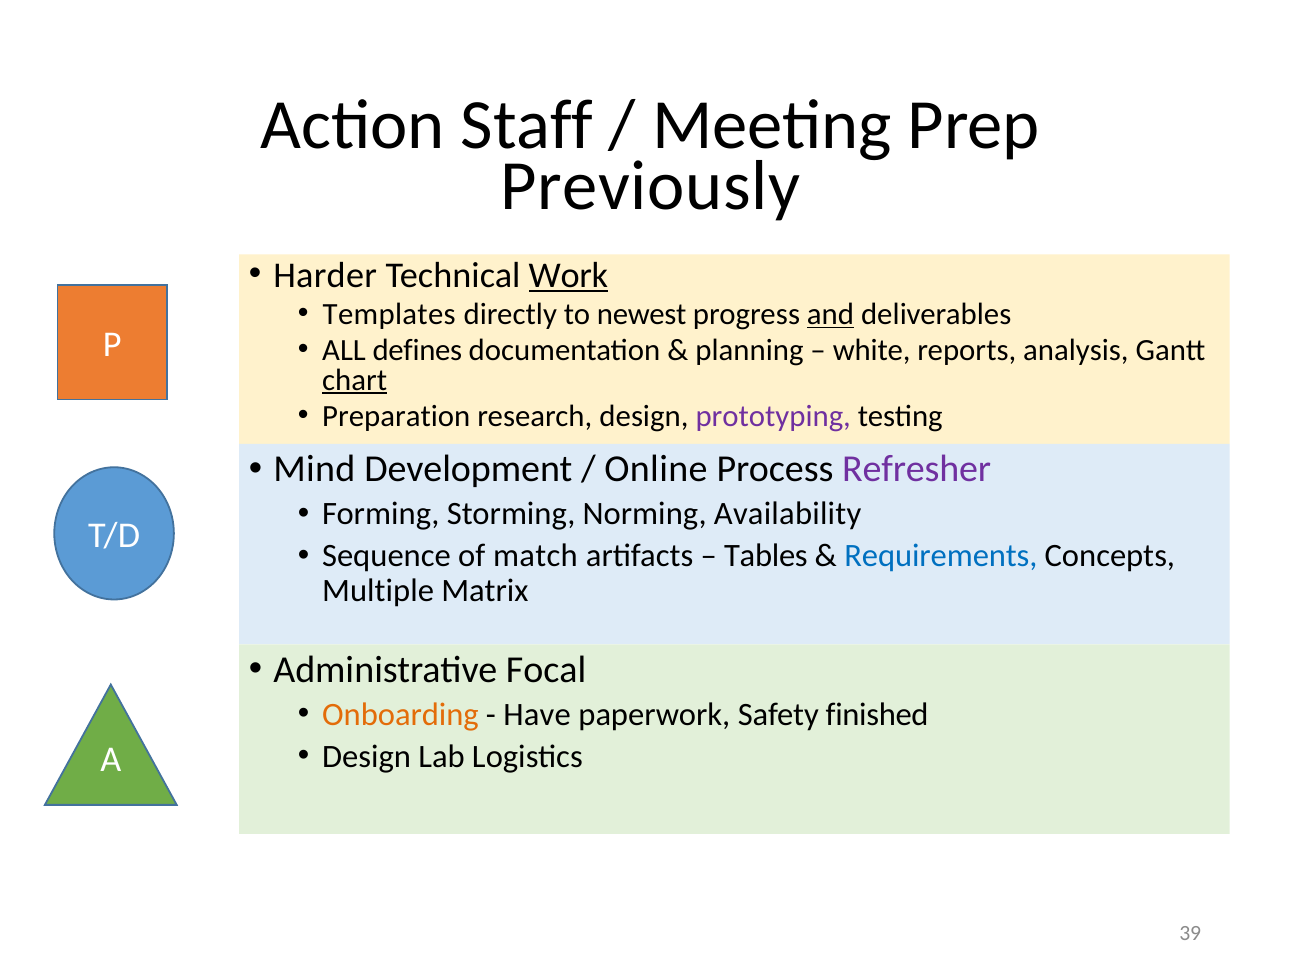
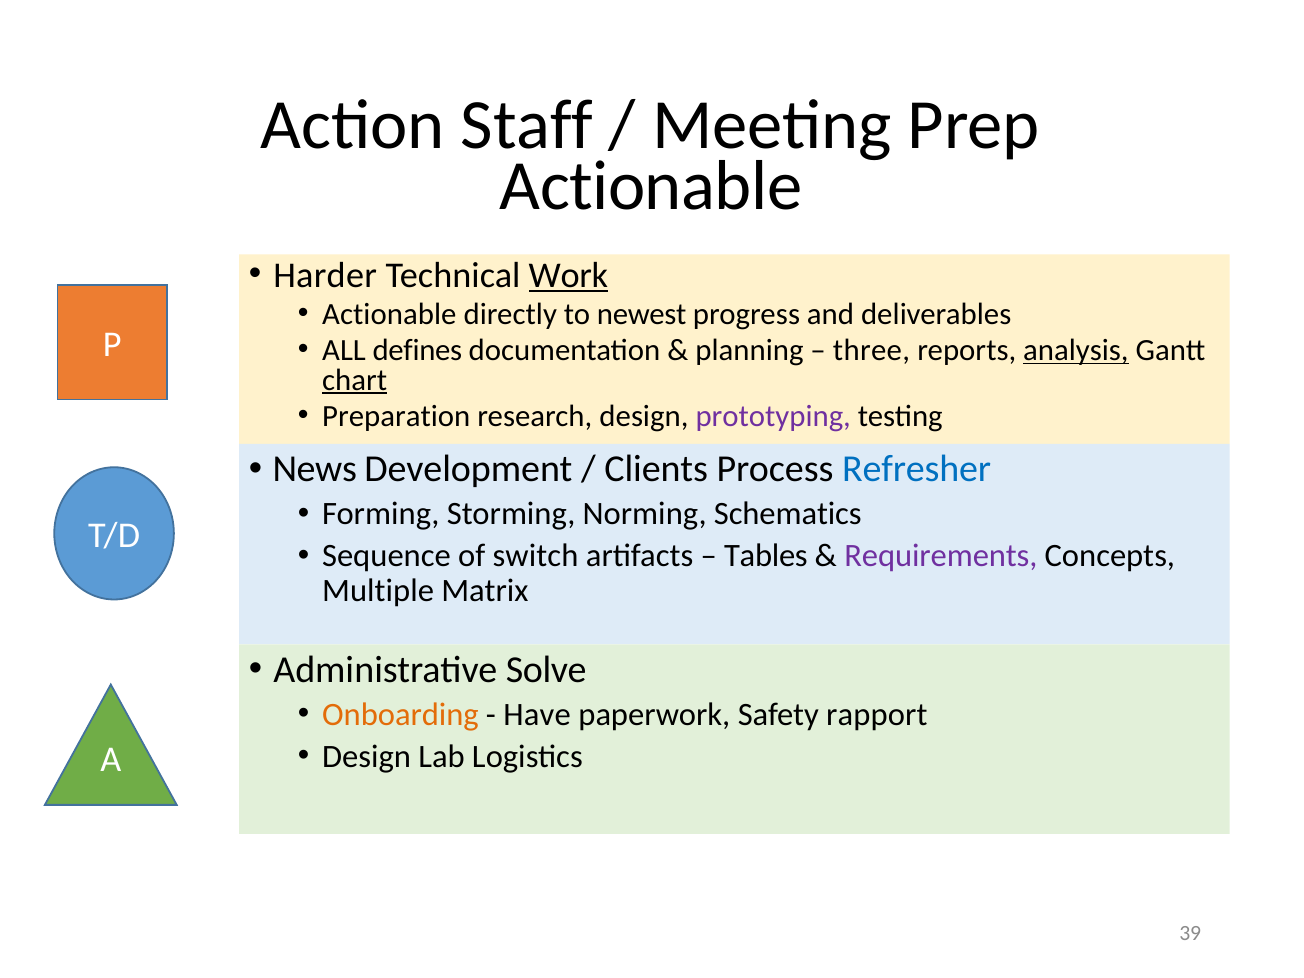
Previously: Previously -> Actionable (651, 186)
Templates: Templates -> Actionable (389, 314)
and underline: present -> none (830, 314)
white: white -> three (871, 350)
analysis underline: none -> present (1076, 350)
Mind: Mind -> News (315, 469)
Online: Online -> Clients (656, 469)
Refresher colour: purple -> blue (917, 469)
Availability: Availability -> Schematics (788, 514)
match: match -> switch (535, 556)
Requirements colour: blue -> purple (941, 556)
Focal: Focal -> Solve (546, 669)
finished: finished -> rapport (877, 714)
